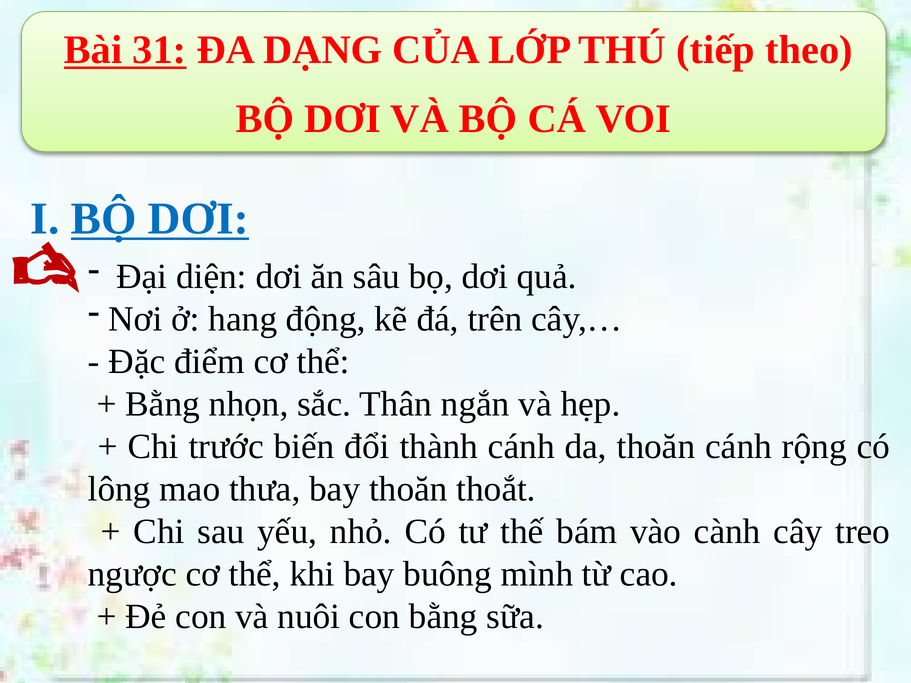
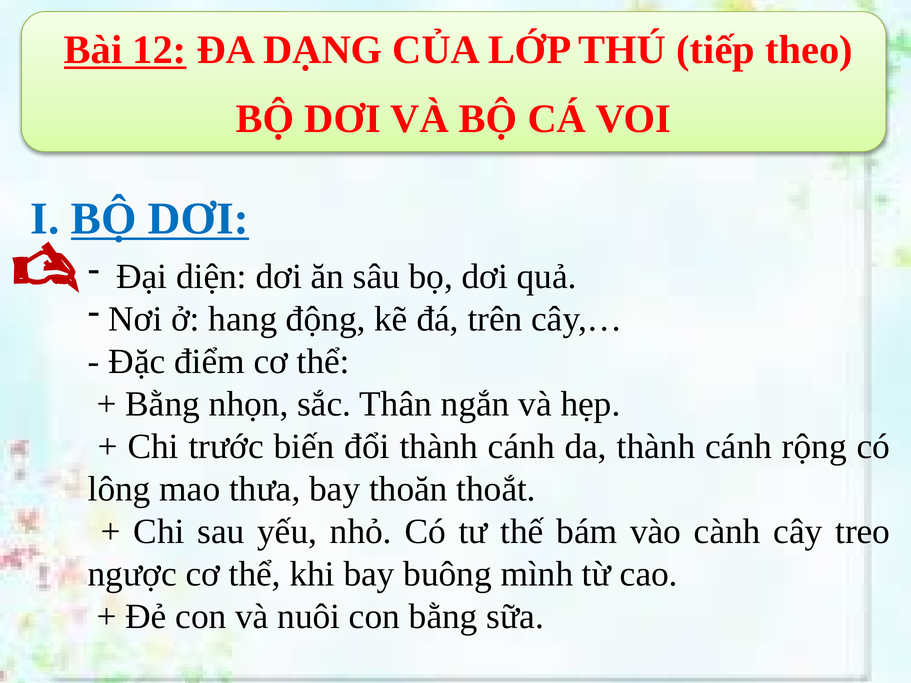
31: 31 -> 12 (159, 50)
da thoăn: thoăn -> thành (656, 447)
